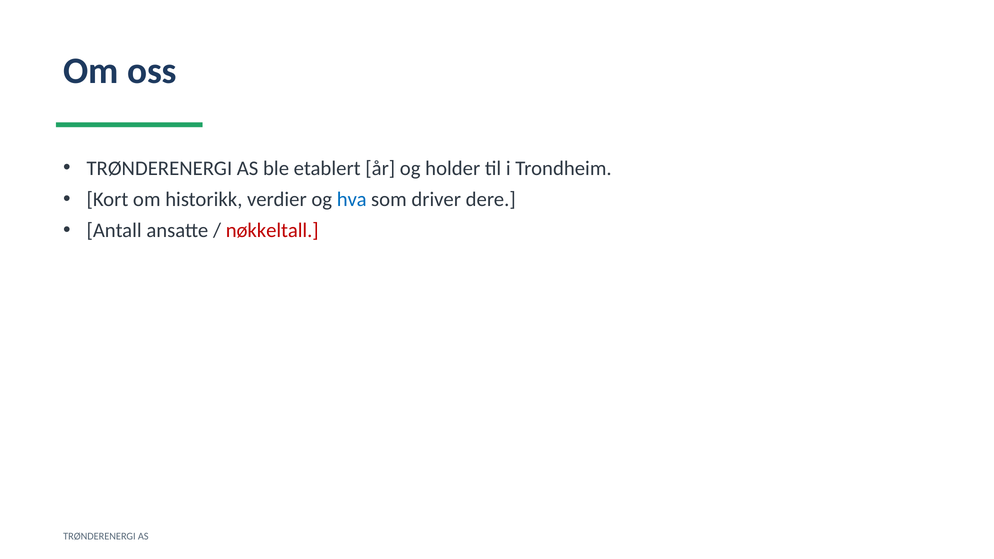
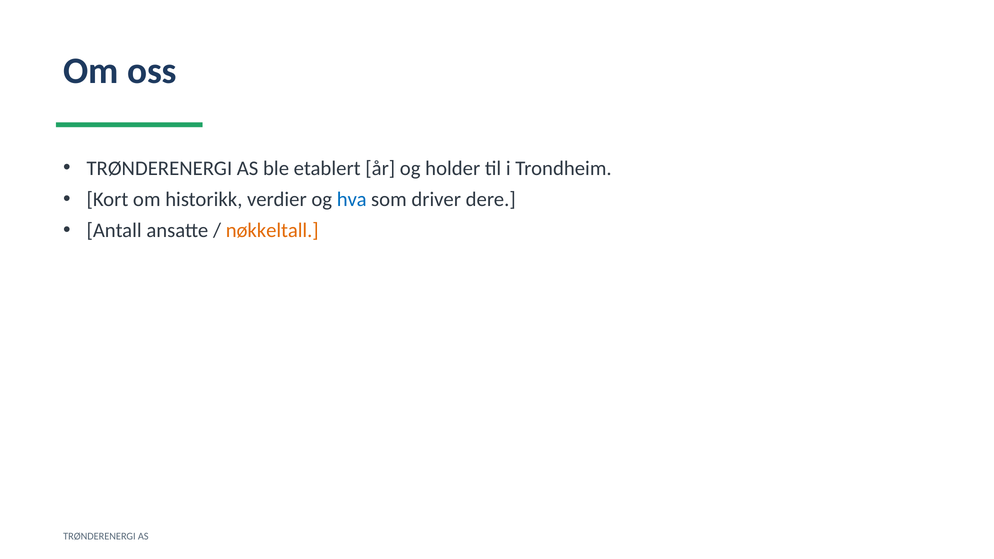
nøkkeltall colour: red -> orange (272, 231)
